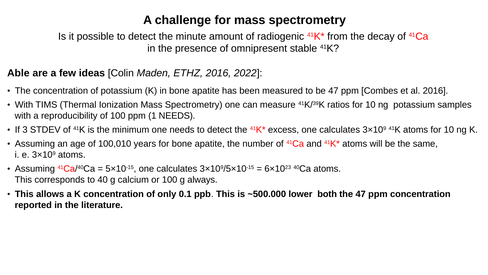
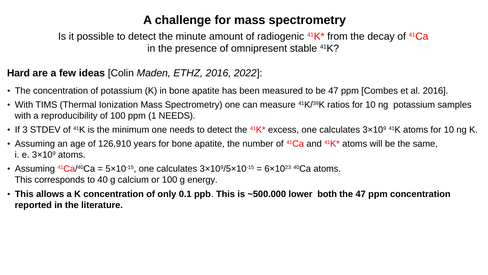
Able: Able -> Hard (18, 73)
100,010: 100,010 -> 126,910 (115, 144)
always: always -> energy (202, 180)
